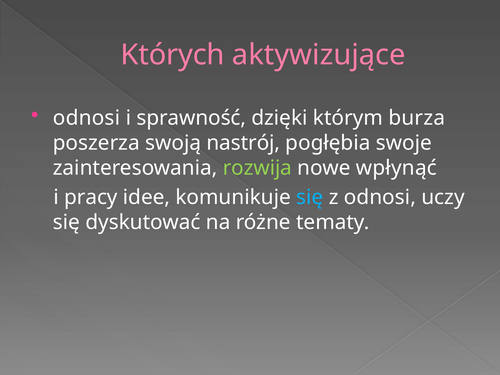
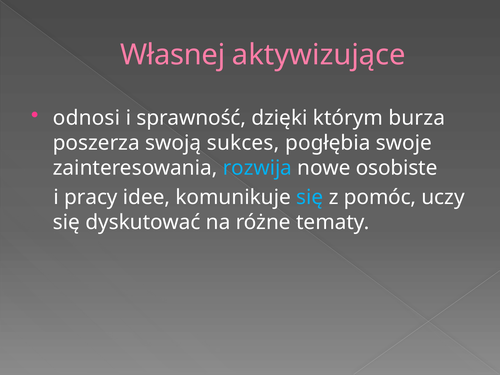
Których: Których -> Własnej (173, 55)
nastrój: nastrój -> sukces (243, 143)
rozwija colour: light green -> light blue (257, 168)
wpłynąć: wpłynąć -> osobiste (397, 168)
z odnosi: odnosi -> pomóc (380, 197)
